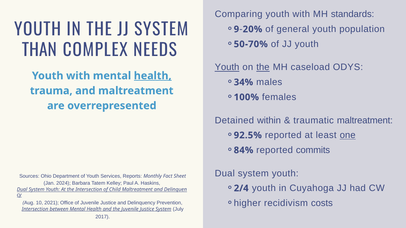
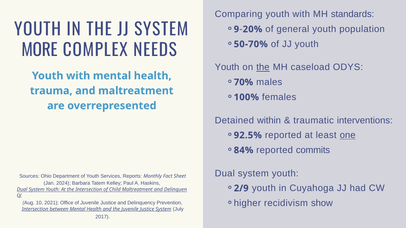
THAN: THAN -> MORE (39, 51)
Youth underline: present -> none (227, 67)
health underline: present -> none (153, 76)
34%: 34% -> 70% (243, 82)
traumatic maltreatment: maltreatment -> interventions (365, 120)
2/4: 2/4 -> 2/9 (241, 189)
costs: costs -> show (322, 204)
